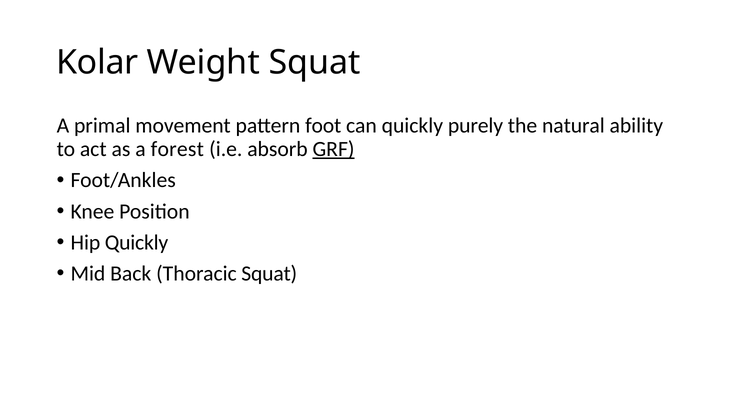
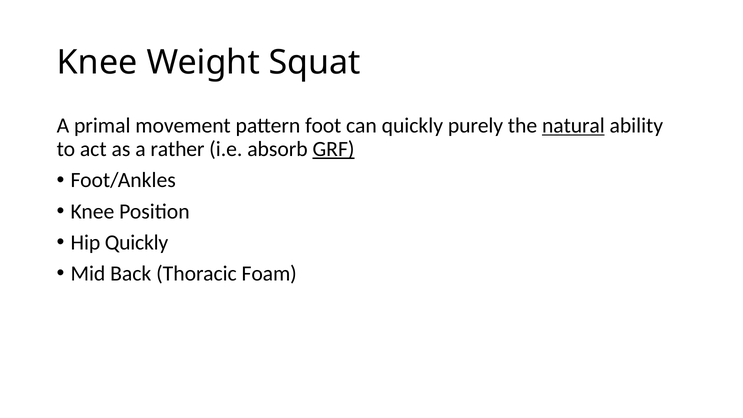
Kolar: Kolar -> Knee (97, 62)
natural underline: none -> present (573, 126)
forest: forest -> rather (178, 149)
Thoracic Squat: Squat -> Foam (269, 274)
